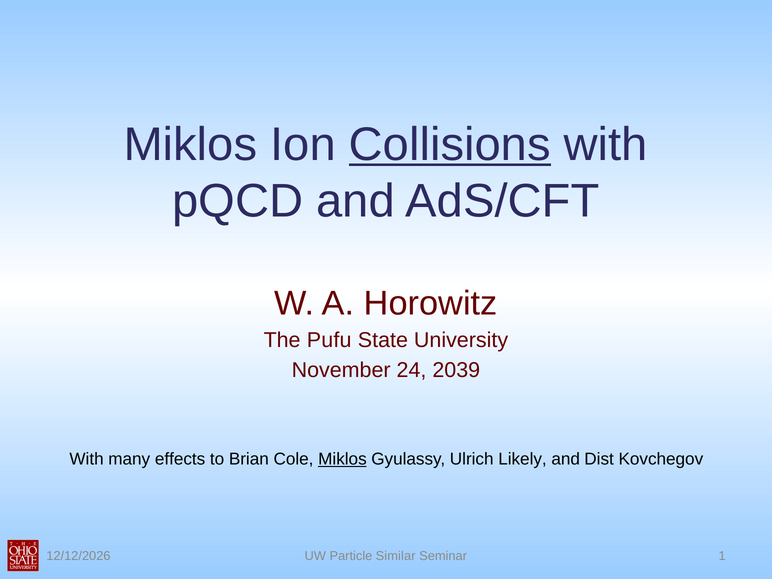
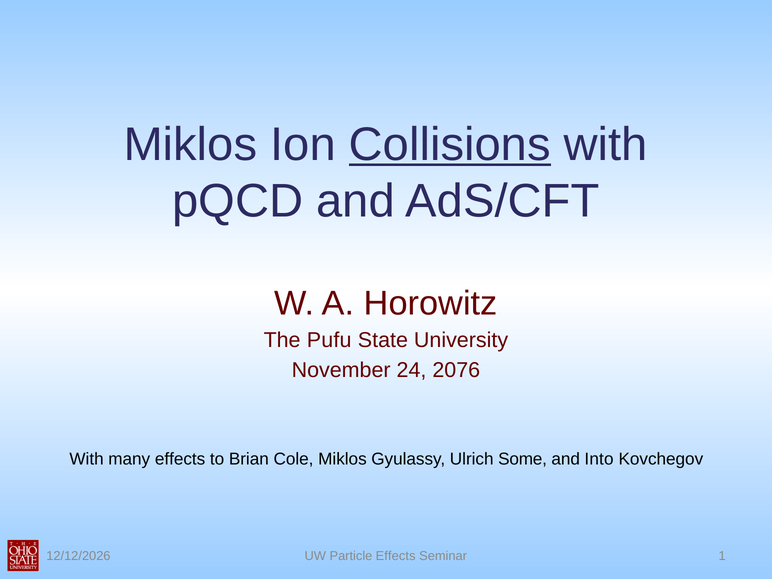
2039: 2039 -> 2076 (456, 370)
Miklos underline: present -> none (342, 459)
Likely: Likely -> Some (523, 459)
Dist: Dist -> Into (599, 459)
Particle Similar: Similar -> Effects (396, 556)
